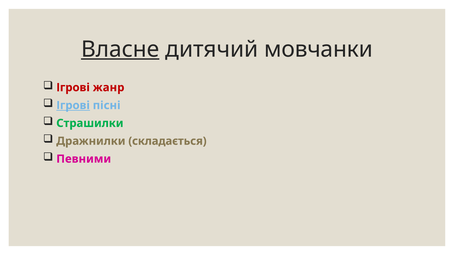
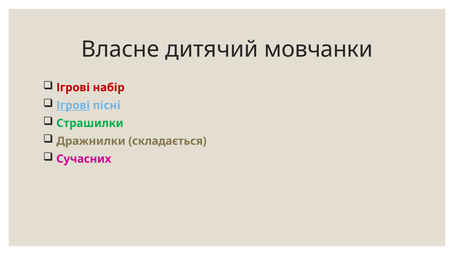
Власне underline: present -> none (120, 49)
жанр: жанр -> набір (109, 88)
Певними: Певними -> Сучасних (84, 159)
